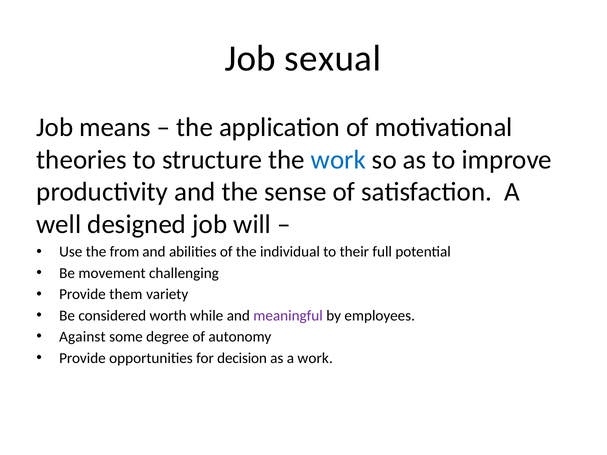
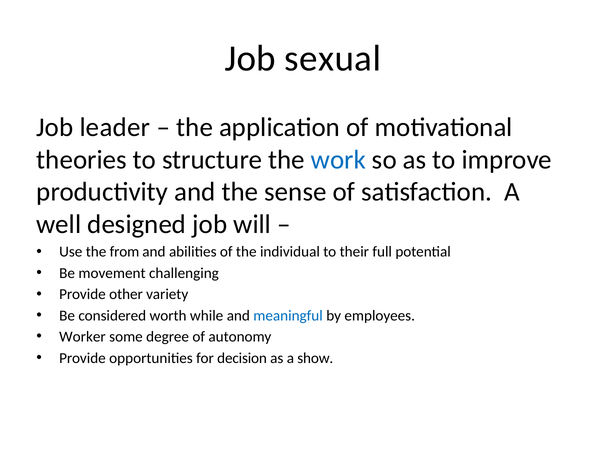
means: means -> leader (115, 127)
them: them -> other (126, 294)
meaningful colour: purple -> blue (288, 316)
Against: Against -> Worker (82, 337)
a work: work -> show (315, 358)
